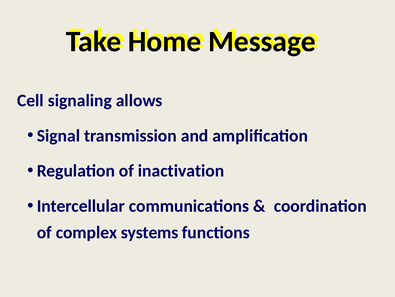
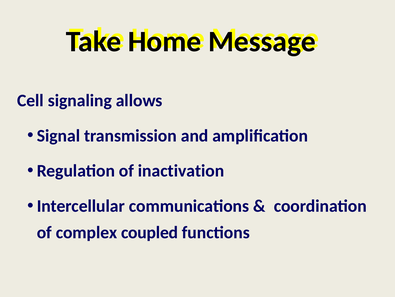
systems: systems -> coupled (150, 232)
